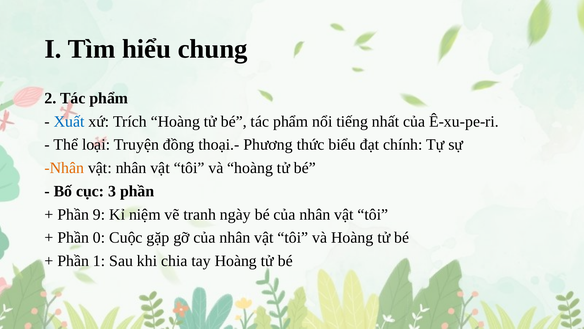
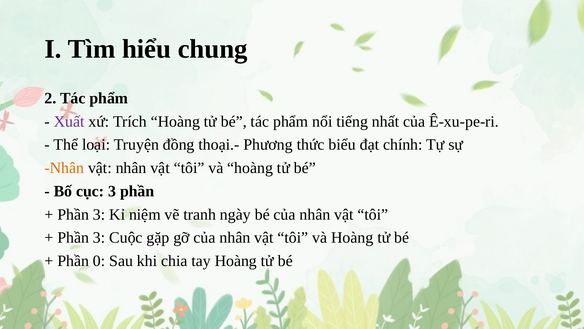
Xuất colour: blue -> purple (69, 121)
9: 9 -> 3 (99, 214)
0: 0 -> 3 (99, 237)
1: 1 -> 0 (99, 261)
